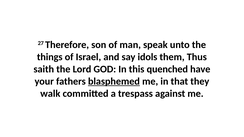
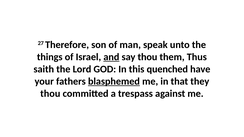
and underline: none -> present (111, 57)
say idols: idols -> thou (147, 57)
walk: walk -> thou (50, 94)
